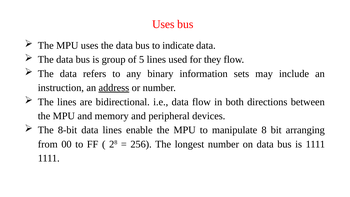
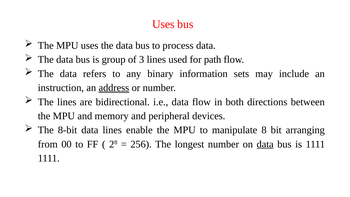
indicate: indicate -> process (178, 45)
5: 5 -> 3 (142, 60)
they: they -> path (213, 60)
data underline: none -> present (265, 144)
